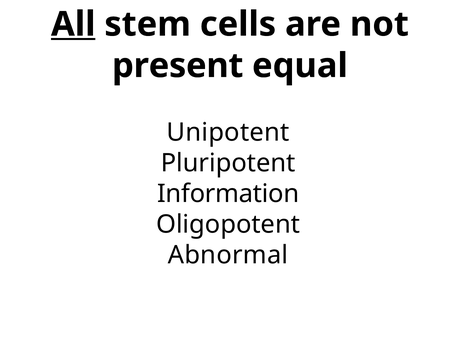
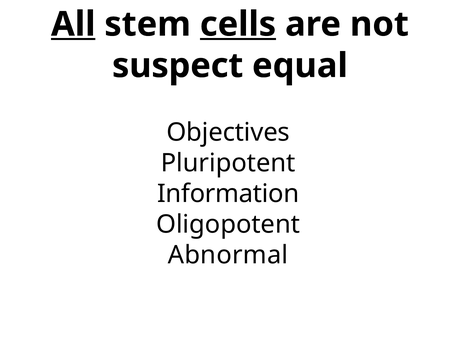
cells underline: none -> present (238, 24)
present: present -> suspect (178, 66)
Unipotent: Unipotent -> Objectives (228, 132)
